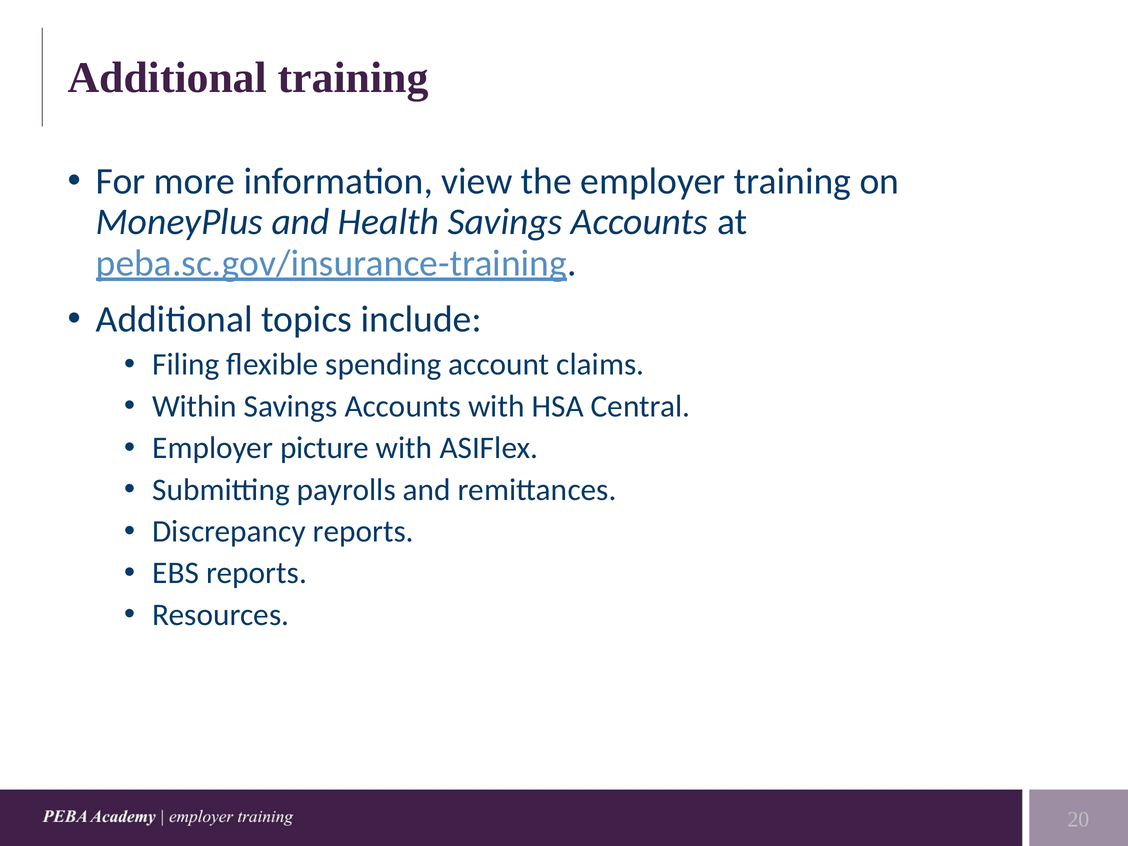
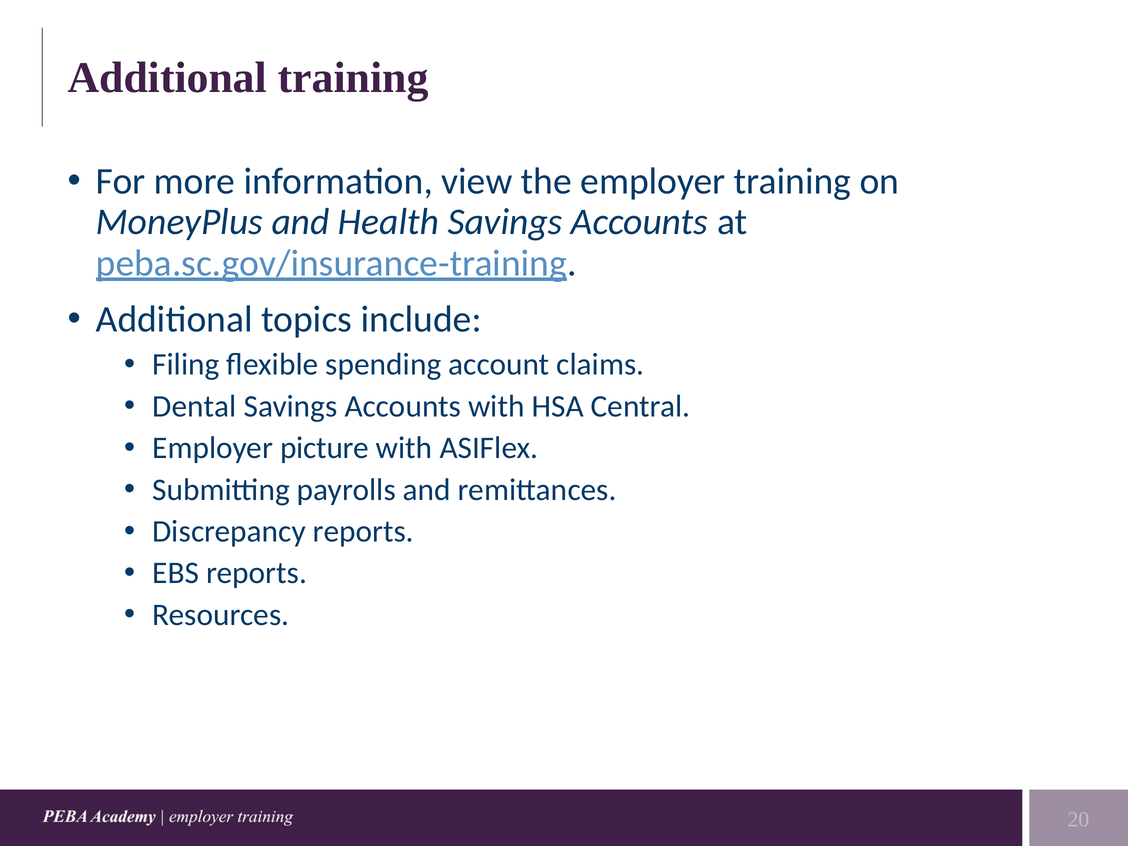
Within: Within -> Dental (194, 406)
